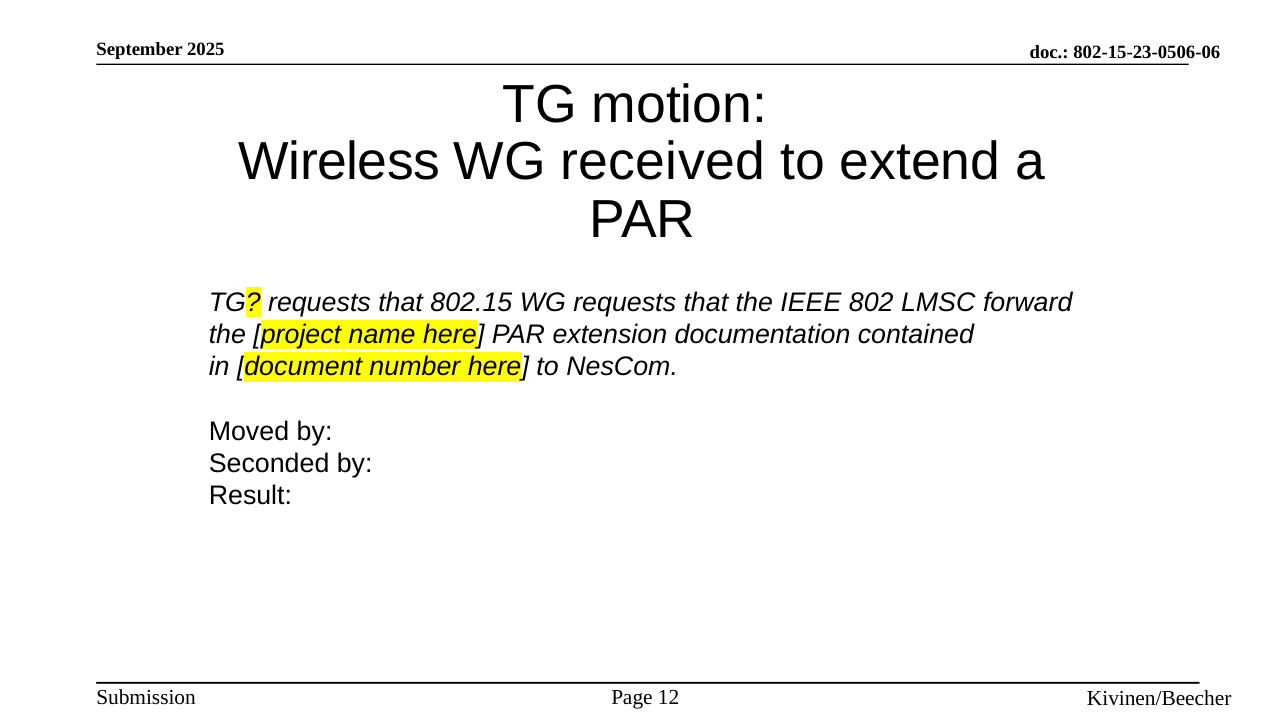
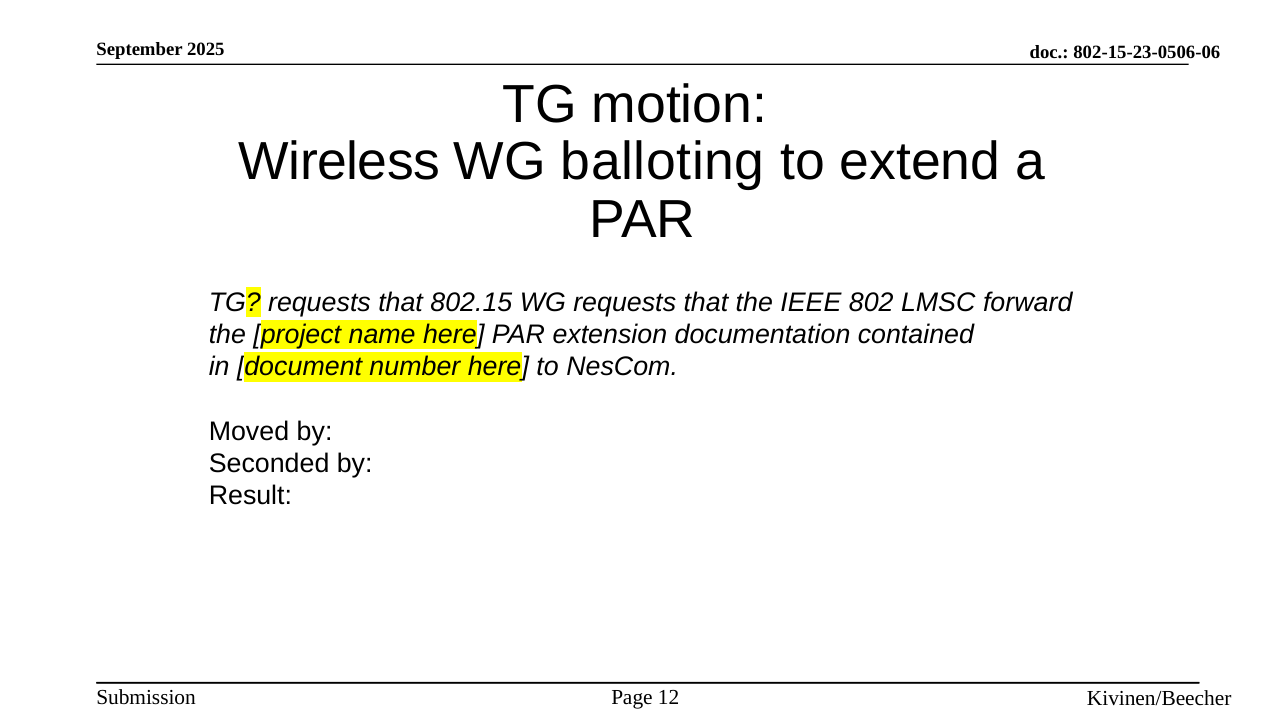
received: received -> balloting (663, 162)
